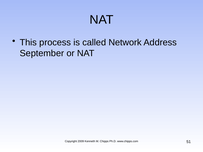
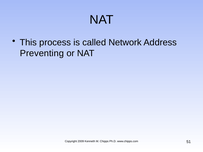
September: September -> Preventing (42, 53)
